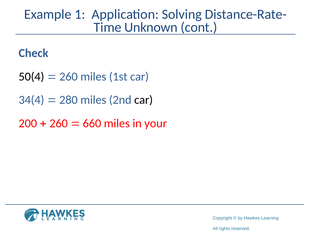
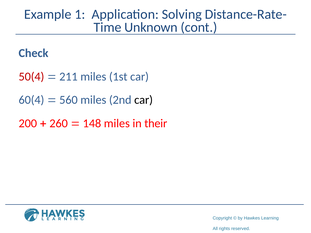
50(4 colour: black -> red (31, 77)
260: 260 -> 211 (68, 77)
34(4: 34(4 -> 60(4 (31, 100)
280: 280 -> 560 (68, 100)
660: 660 -> 148 (92, 124)
your: your -> their (156, 124)
